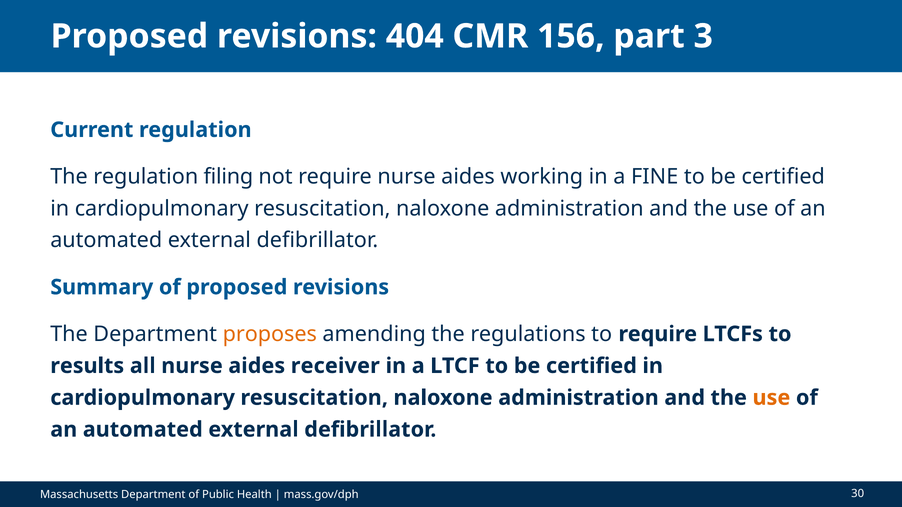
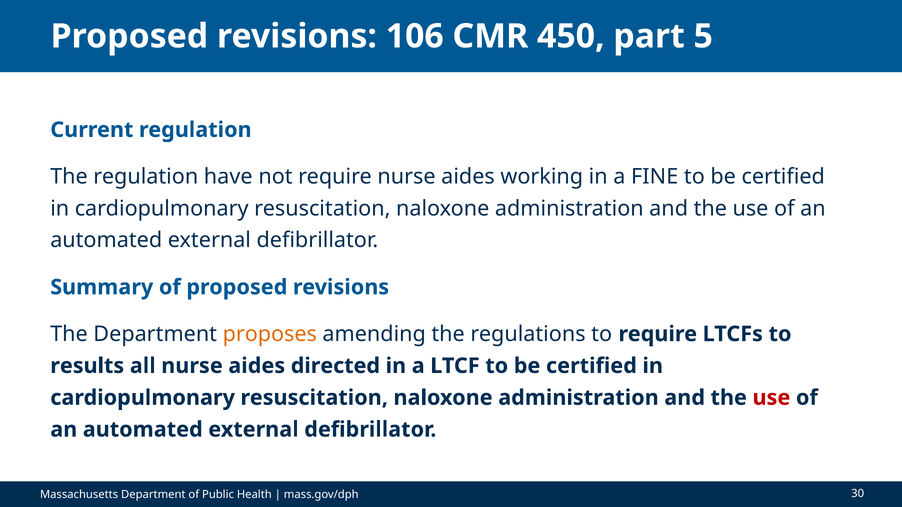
404: 404 -> 106 (415, 36)
156: 156 -> 450 (571, 36)
3: 3 -> 5 (703, 36)
filing: filing -> have (228, 177)
receiver: receiver -> directed (335, 366)
use colour: orange -> red (771, 398)
